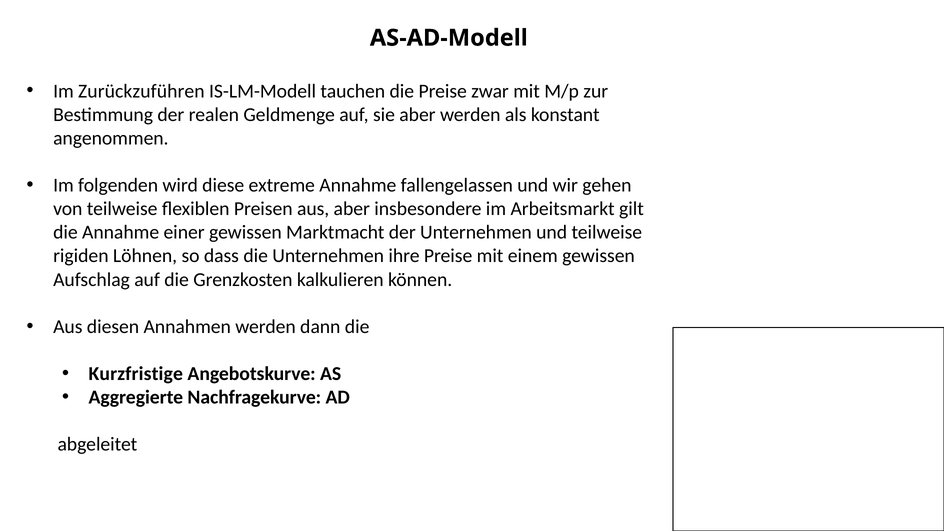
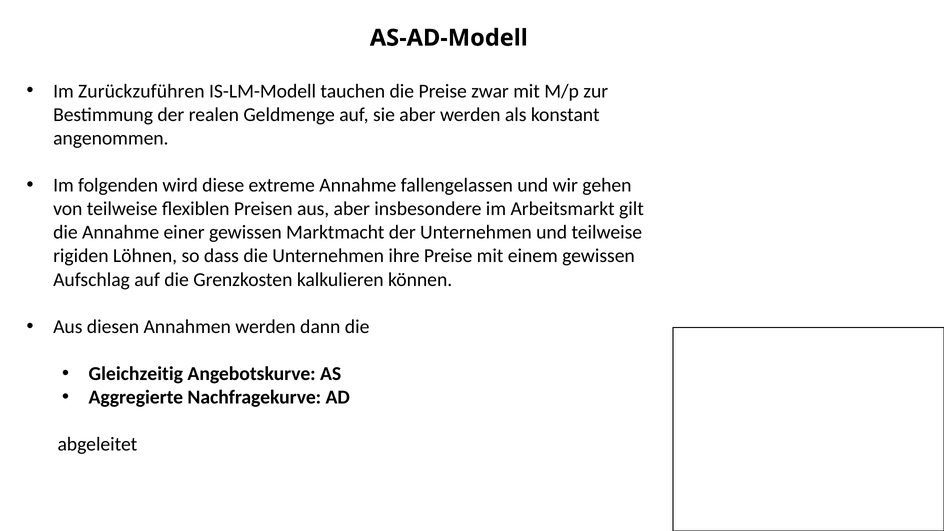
Kurzfristige: Kurzfristige -> Gleichzeitig (136, 374)
